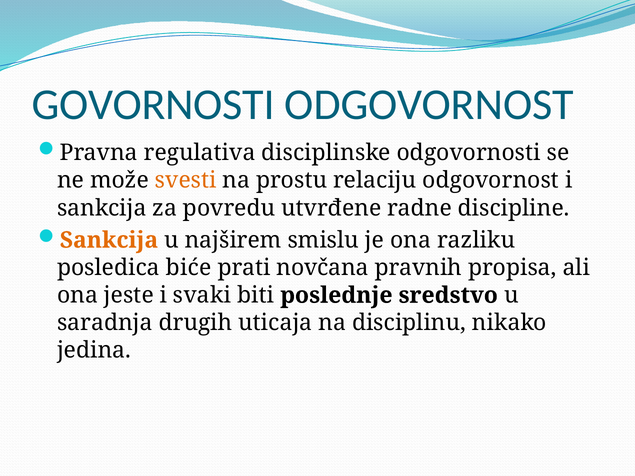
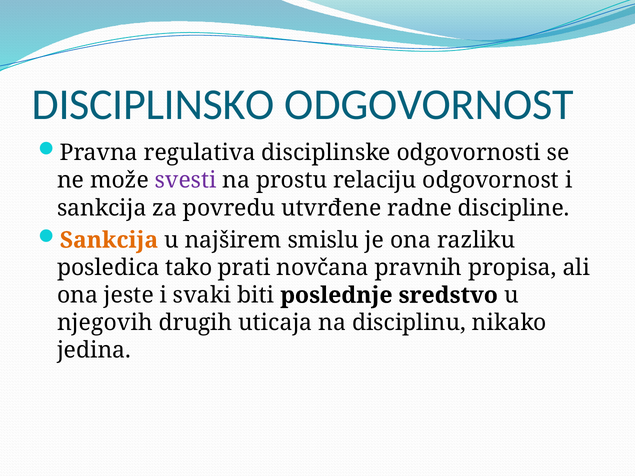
GOVORNOSTI: GOVORNOSTI -> DISCIPLINSKO (153, 105)
svesti colour: orange -> purple (186, 181)
biće: biće -> tako (189, 268)
saradnja: saradnja -> njegovih (105, 323)
